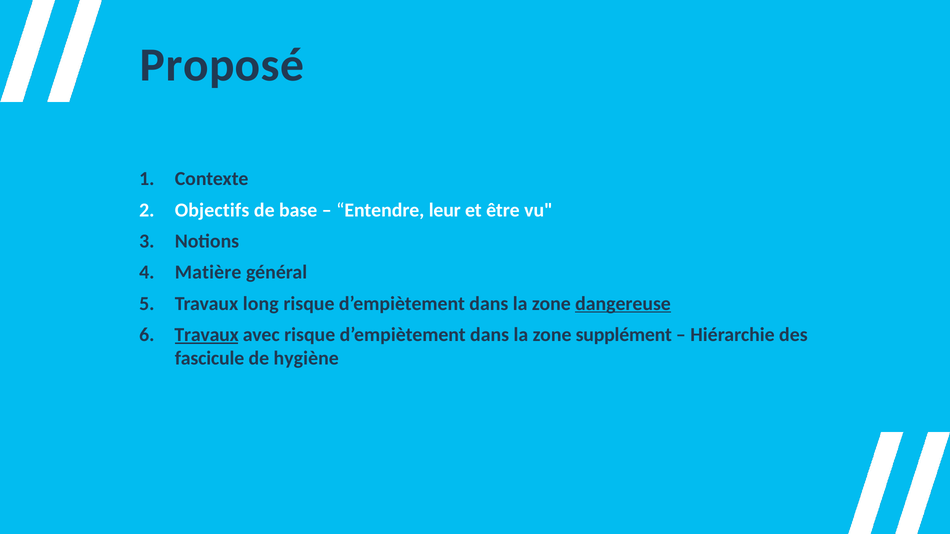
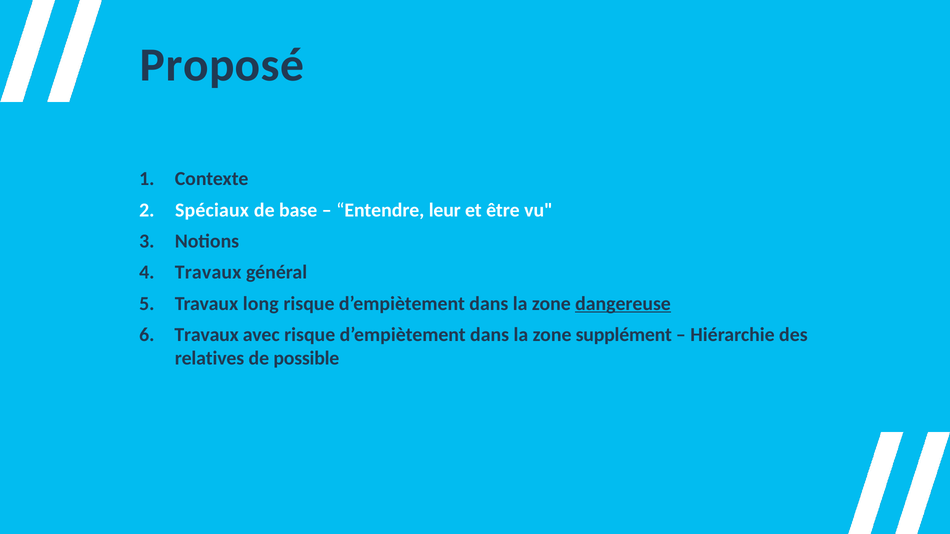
Objectifs: Objectifs -> Spéciaux (212, 210)
Matière: Matière -> Travaux (208, 273)
Travaux underline: present -> none (207, 335)
fascicule: fascicule -> relatives (209, 359)
hygiène: hygiène -> possible (306, 359)
